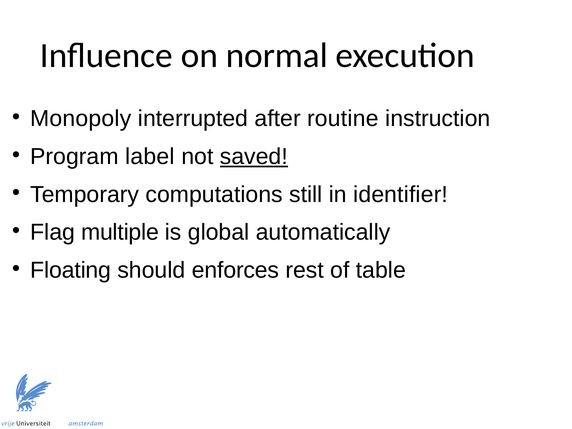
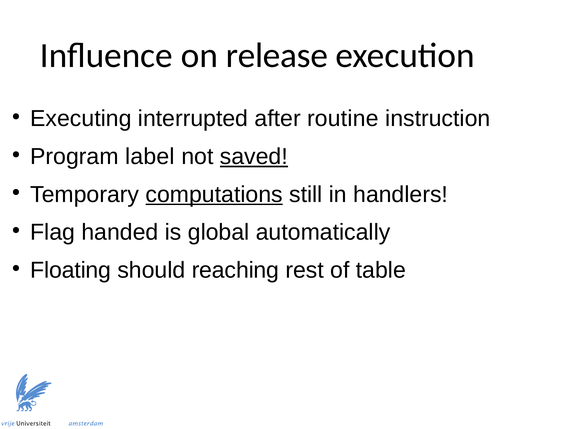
normal: normal -> release (277, 55)
Monopoly: Monopoly -> Executing (81, 119)
computations underline: none -> present (214, 194)
identifier: identifier -> handlers (401, 194)
multiple: multiple -> handed (120, 232)
enforces: enforces -> reaching (235, 270)
